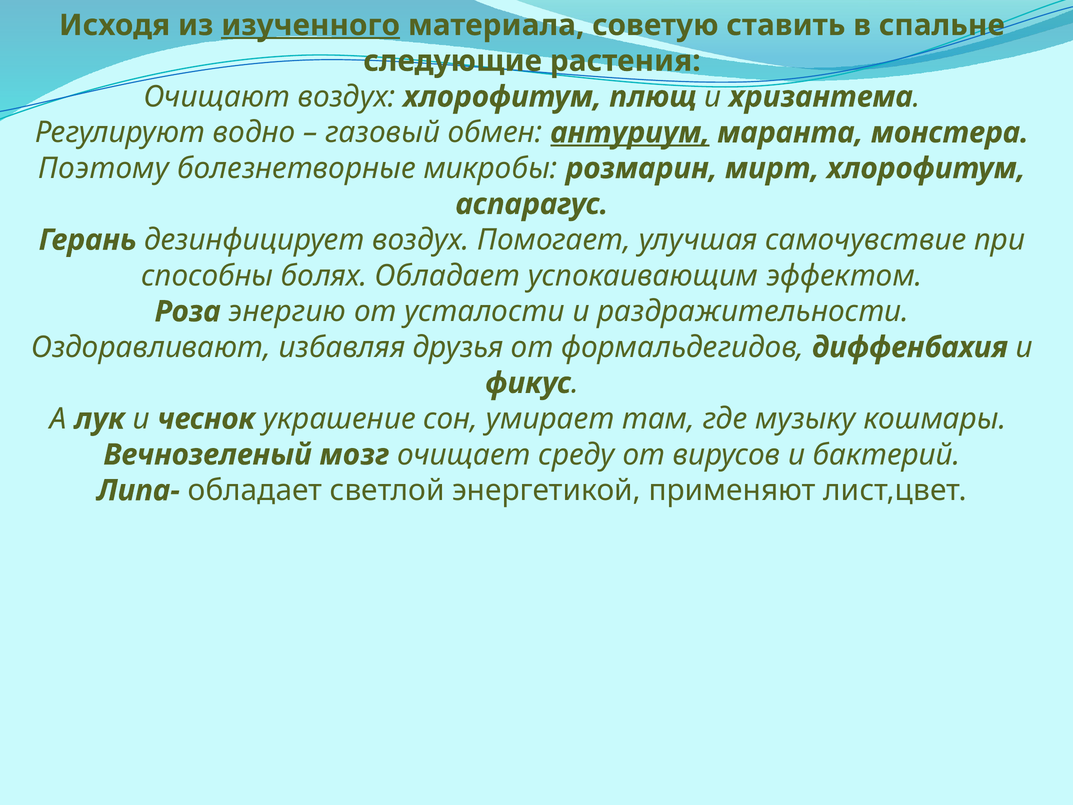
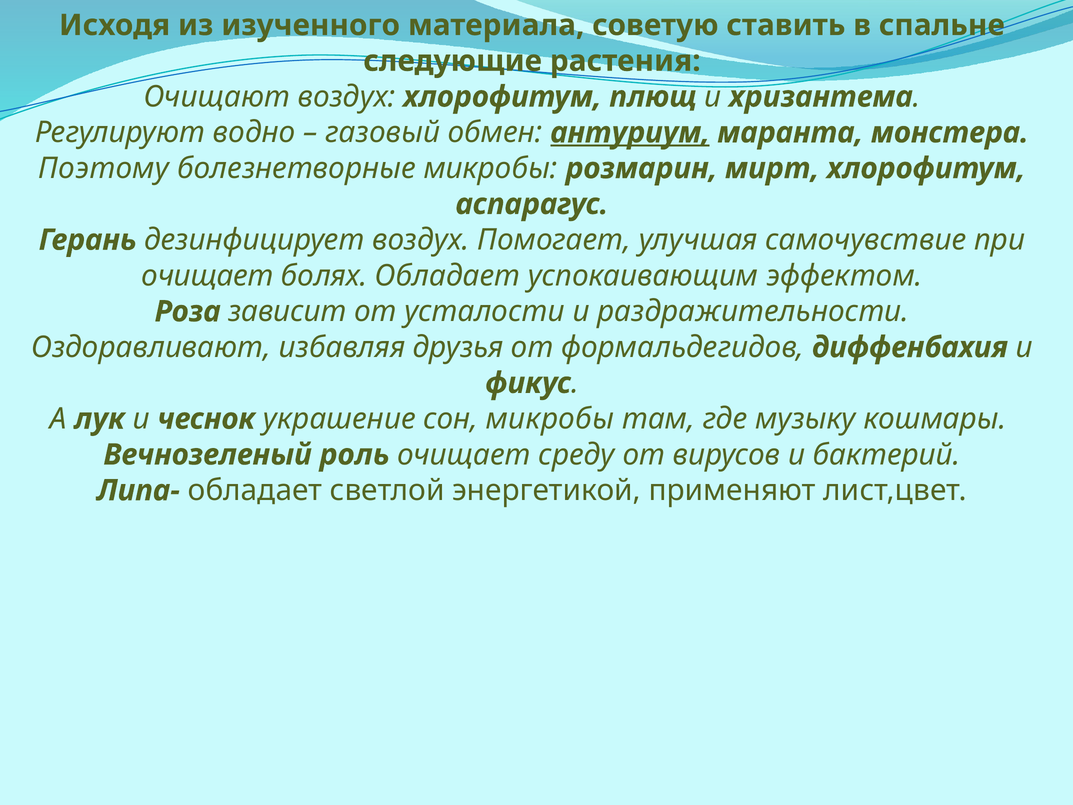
изученного underline: present -> none (311, 25)
способны: способны -> очищает (207, 276)
энергию: энергию -> зависит (287, 311)
сон умирает: умирает -> микробы (550, 419)
мозг: мозг -> роль (354, 455)
